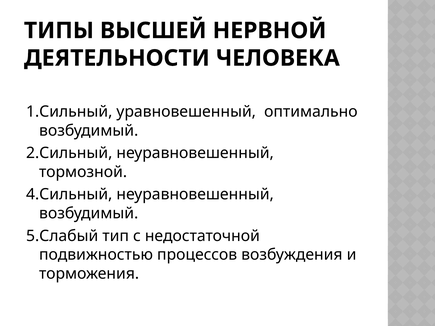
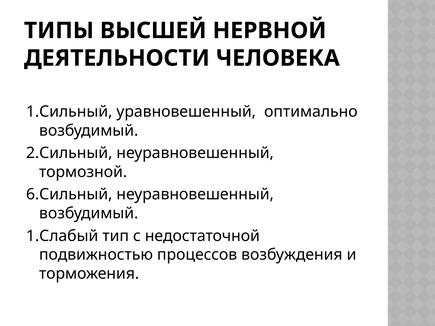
4.Сильный: 4.Сильный -> 6.Сильный (69, 195)
5.Слабый: 5.Слабый -> 1.Слабый (62, 236)
